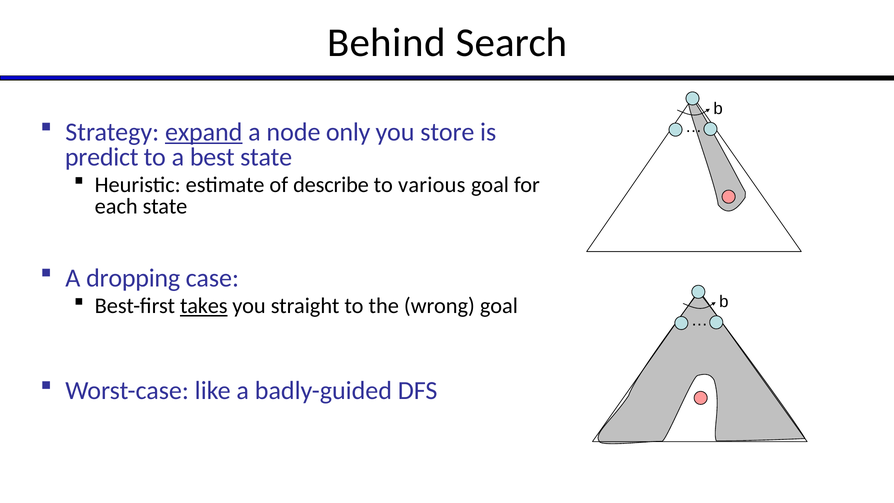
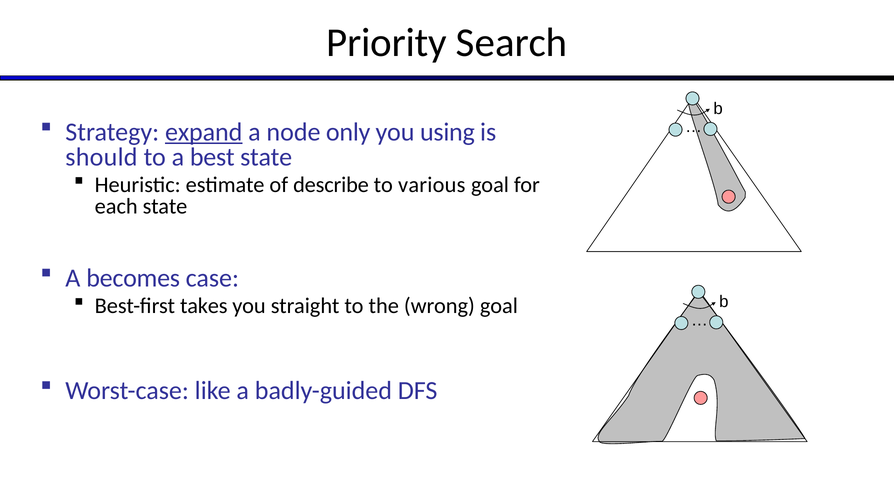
Behind: Behind -> Priority (387, 43)
store: store -> using (447, 132)
predict: predict -> should (101, 157)
dropping: dropping -> becomes (133, 278)
takes underline: present -> none (204, 306)
